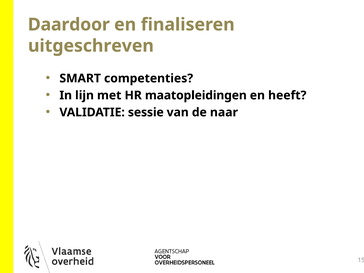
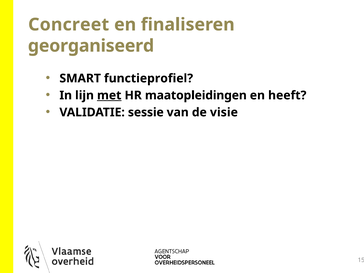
Daardoor: Daardoor -> Concreet (69, 25)
uitgeschreven: uitgeschreven -> georganiseerd (91, 46)
competenties: competenties -> functieprofiel (149, 78)
met underline: none -> present (109, 95)
naar: naar -> visie (224, 112)
